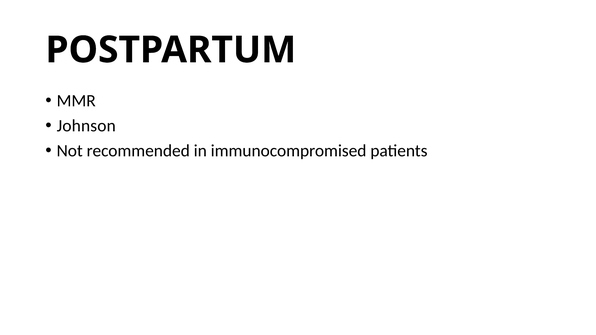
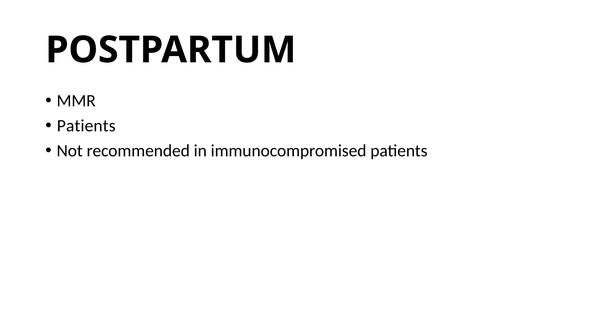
Johnson: Johnson -> Patients (86, 126)
